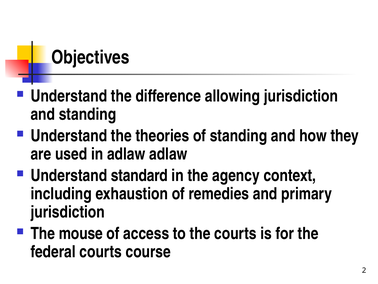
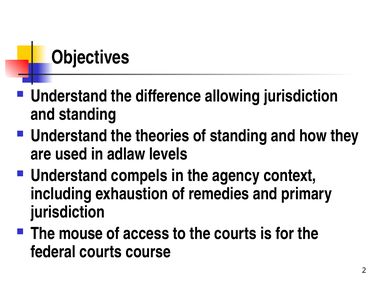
adlaw adlaw: adlaw -> levels (168, 154)
standard: standard -> compels (139, 175)
